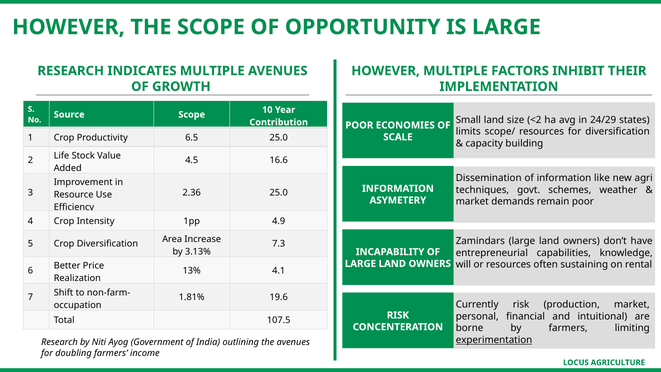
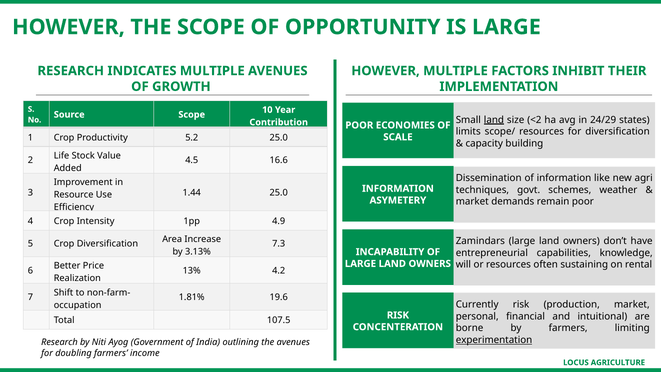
land underline: none -> present (494, 120)
6.5: 6.5 -> 5.2 (192, 137)
2.36: 2.36 -> 1.44 (192, 193)
4.1: 4.1 -> 4.2 (279, 271)
